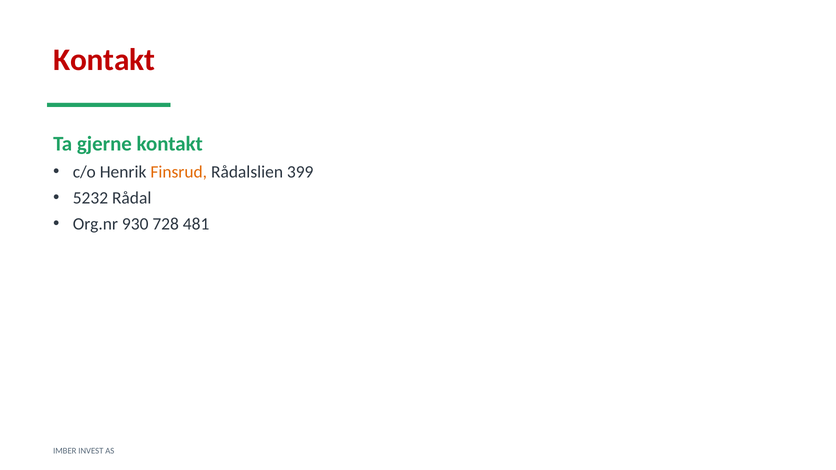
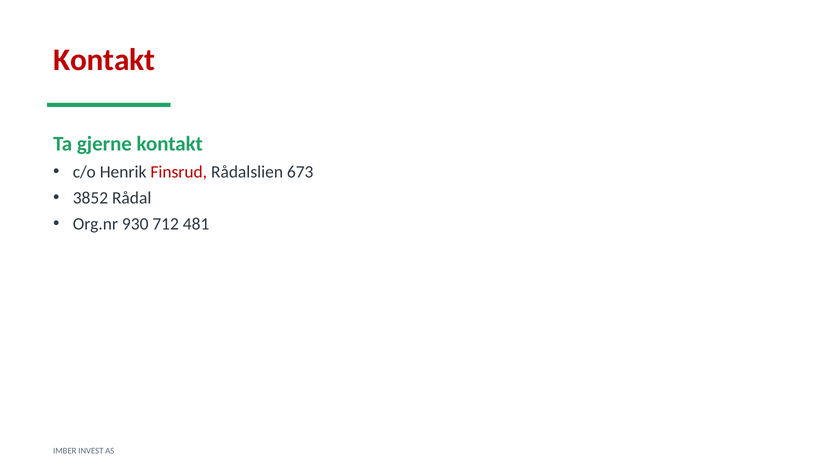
Finsrud colour: orange -> red (179, 172)
399: 399 -> 673 (300, 172)
5232: 5232 -> 3852 (90, 198)
728: 728 -> 712 (166, 224)
